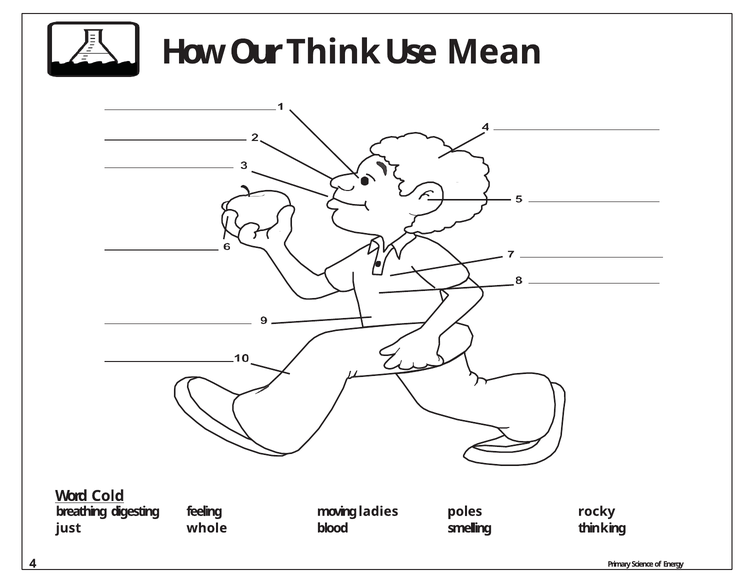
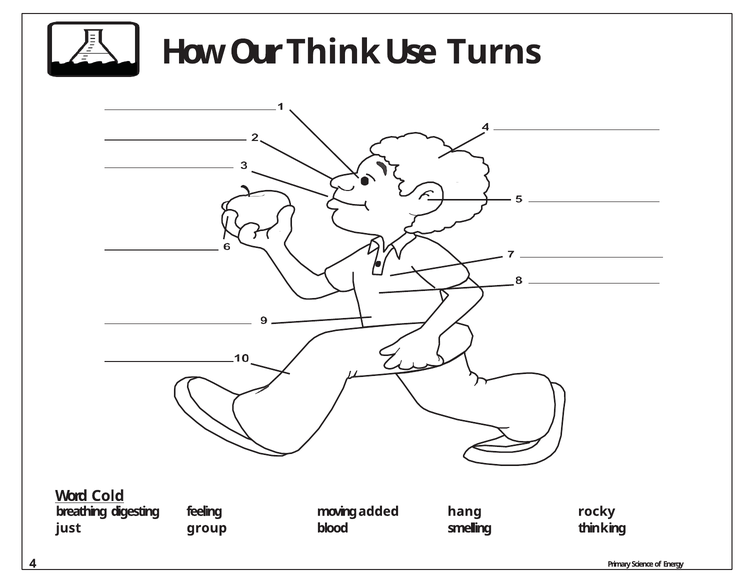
Mean: Mean -> Turns (494, 52)
ladies: ladies -> added (379, 511)
poles: poles -> hang (465, 511)
whole: whole -> group (207, 528)
